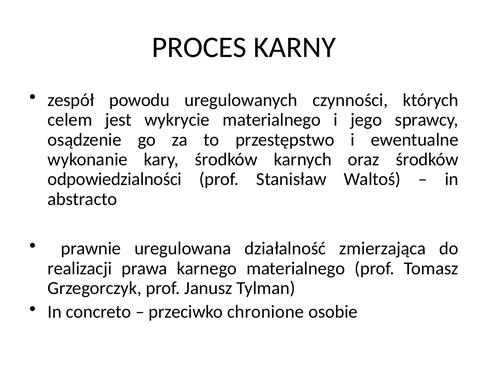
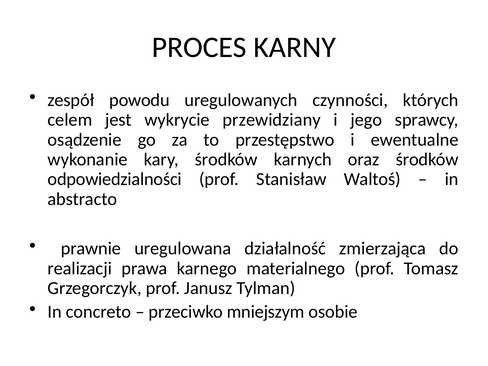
wykrycie materialnego: materialnego -> przewidziany (272, 120)
chronione: chronione -> mniejszym (266, 312)
